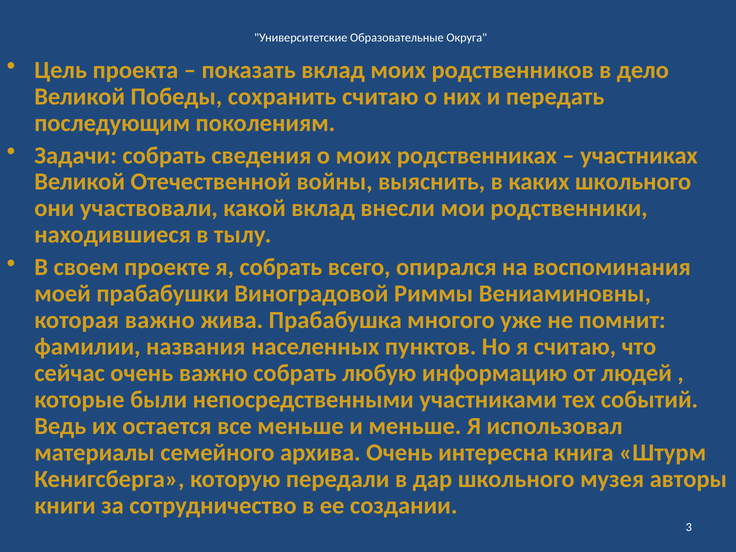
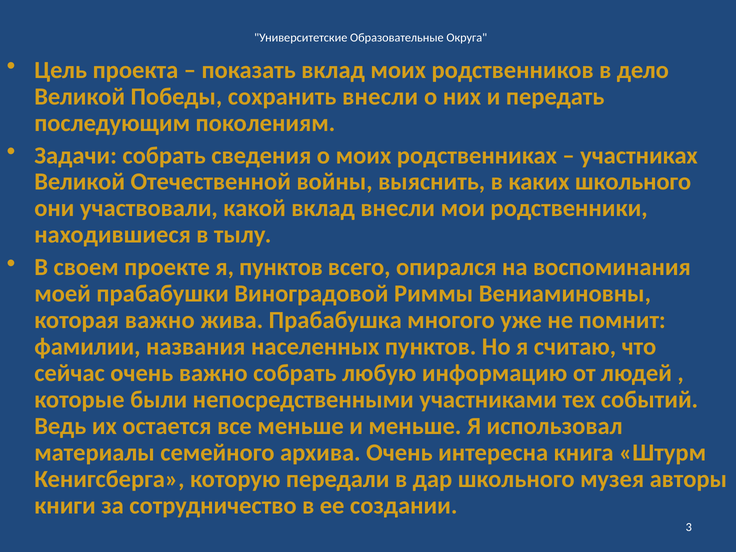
сохранить считаю: считаю -> внесли (380, 97)
я собрать: собрать -> пунктов (281, 267)
